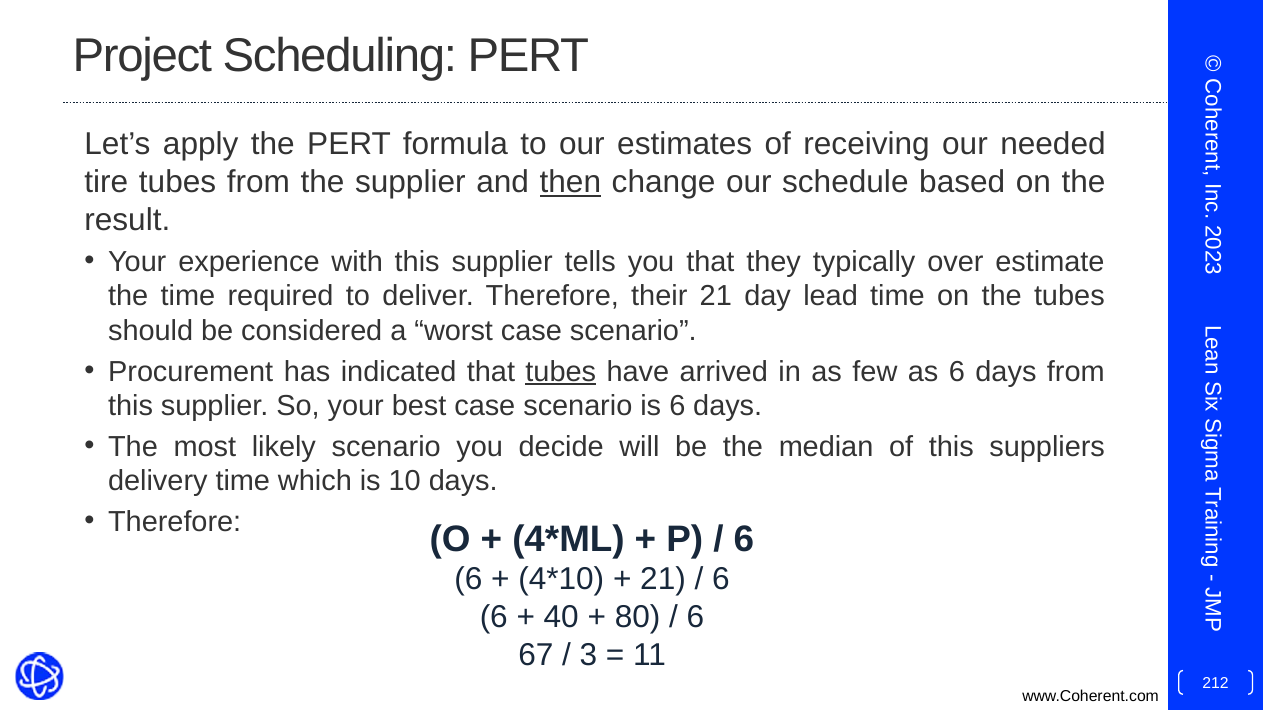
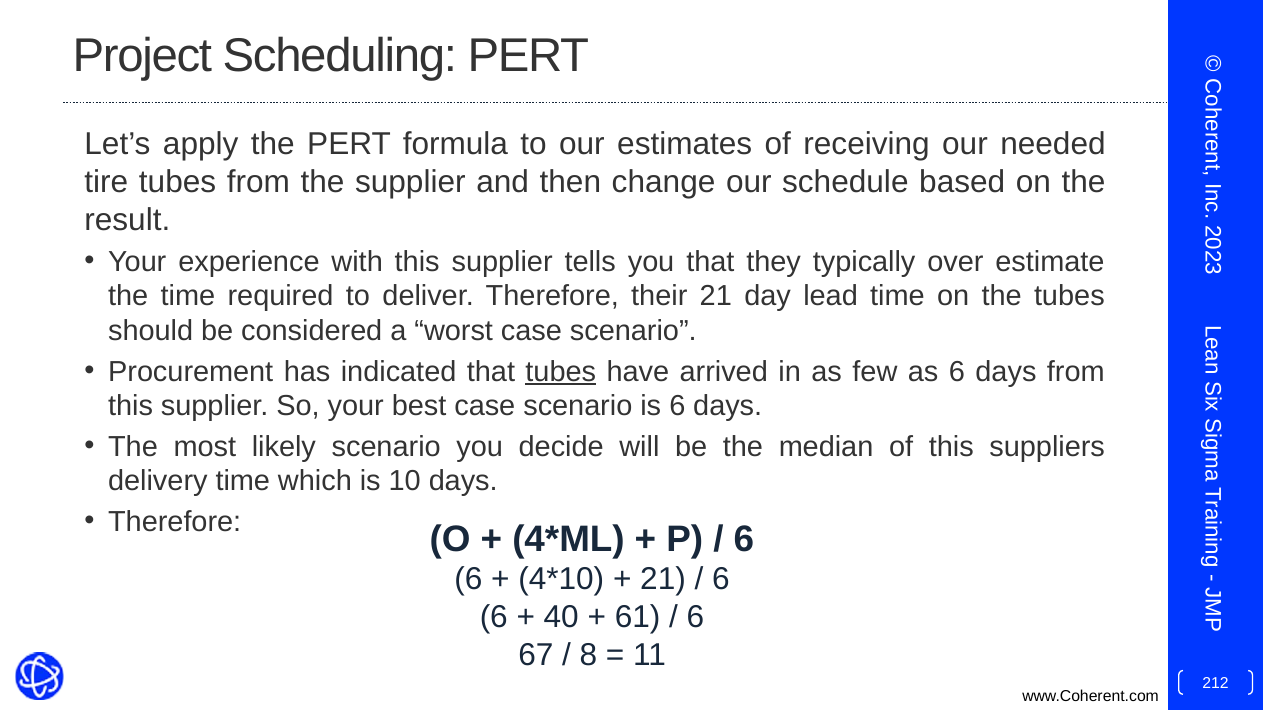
then underline: present -> none (570, 182)
80: 80 -> 61 (638, 618)
3: 3 -> 8 (588, 656)
